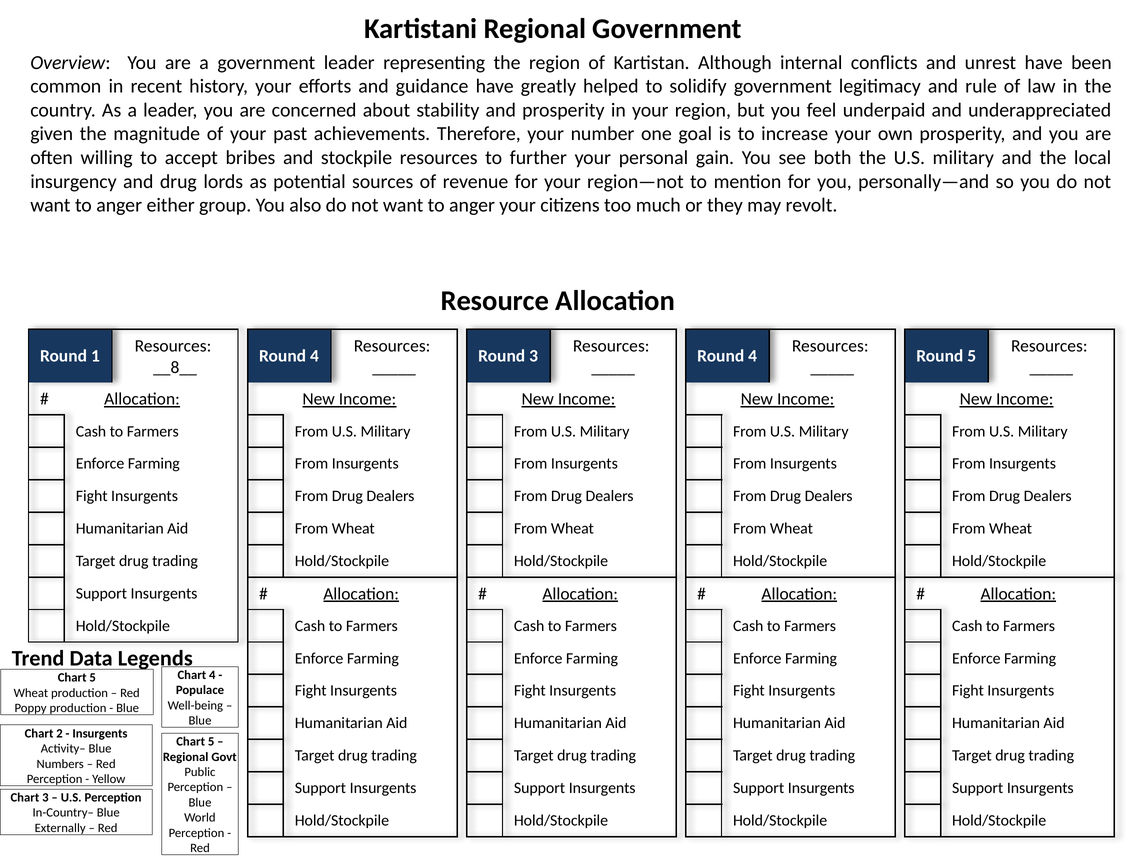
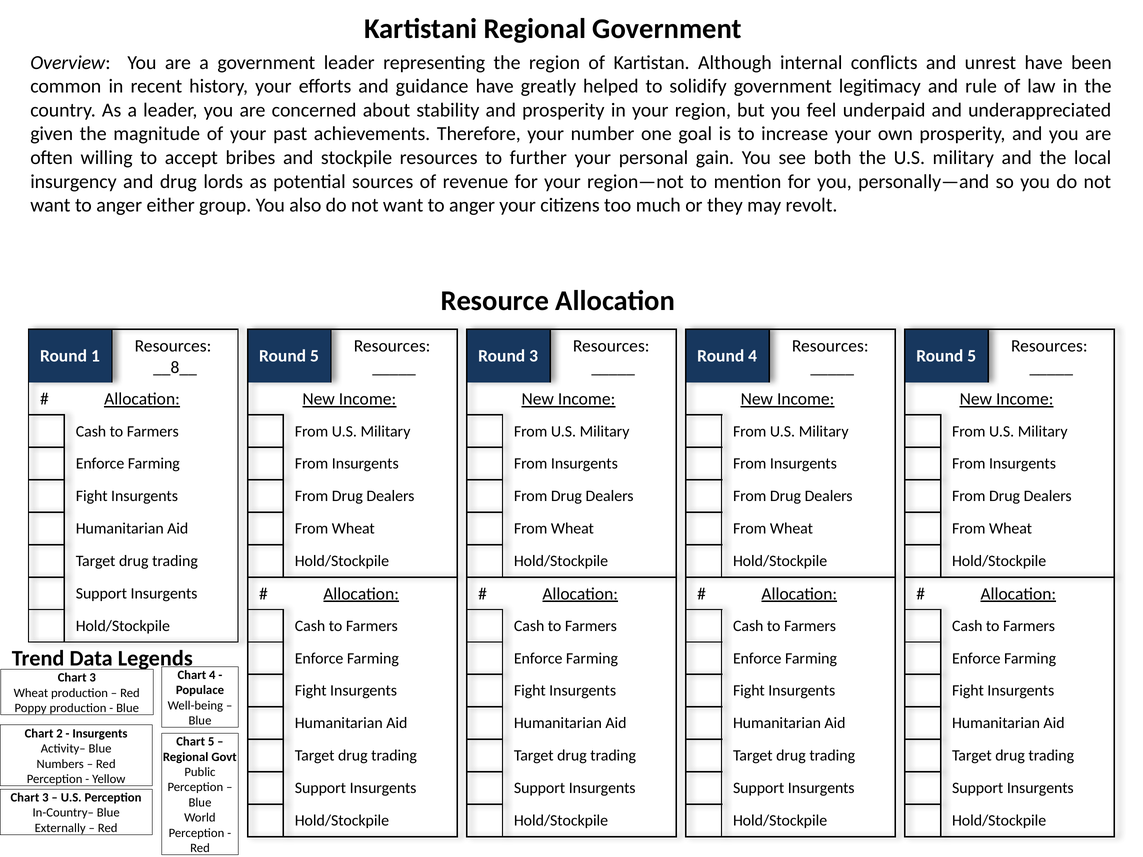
4: 4 -> 5 (314, 356)
5: 5 -> 3 (93, 678)
